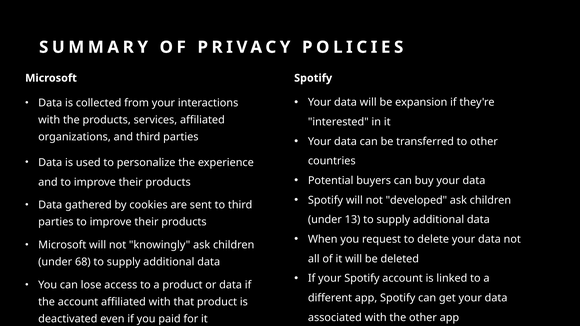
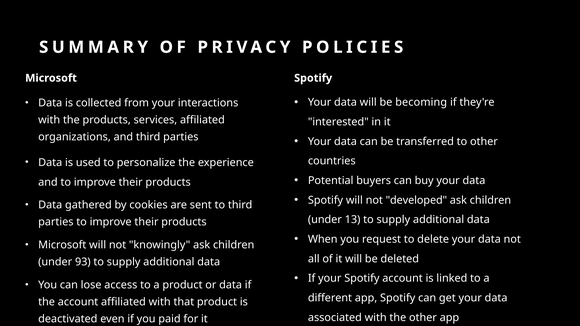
expansion: expansion -> becoming (421, 102)
68: 68 -> 93 (83, 262)
